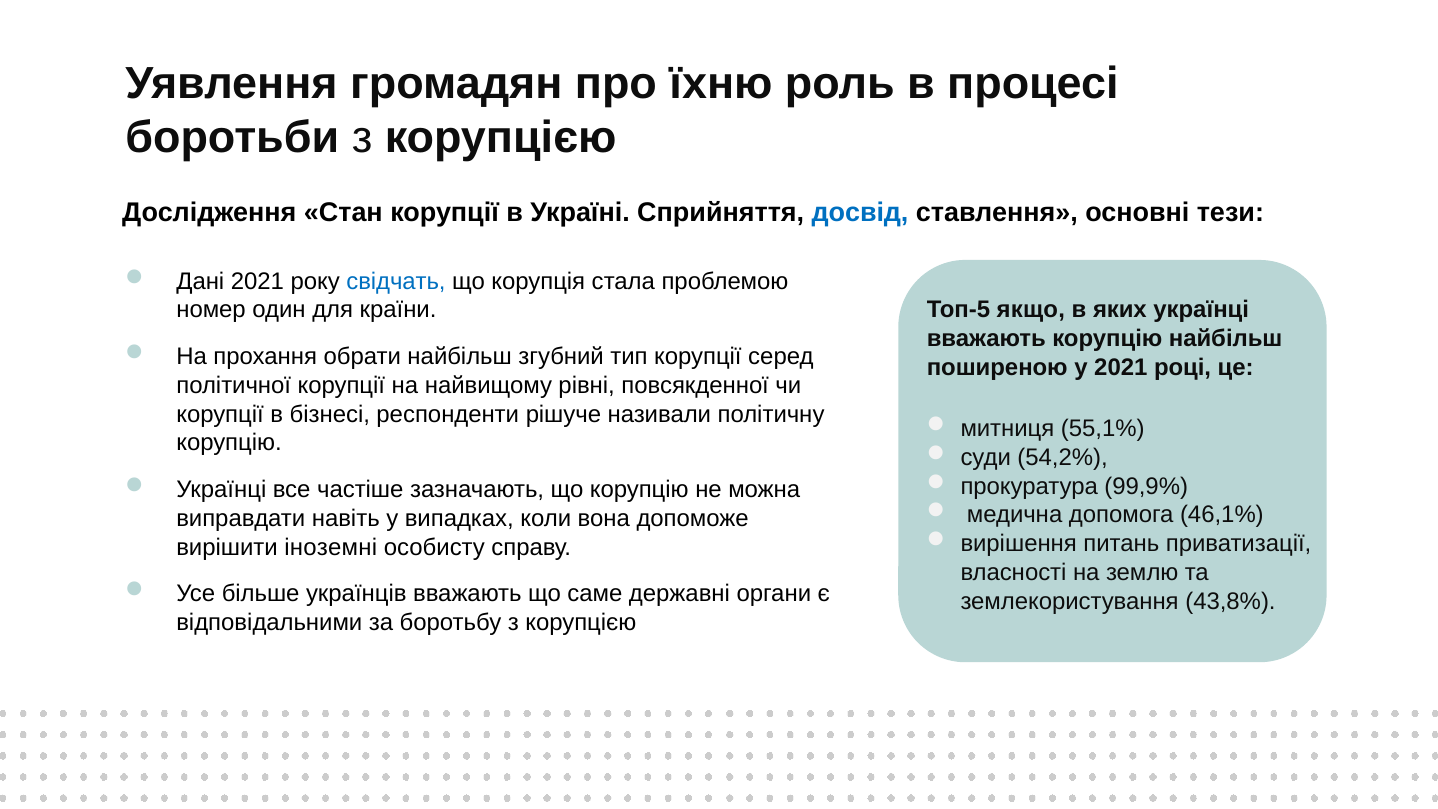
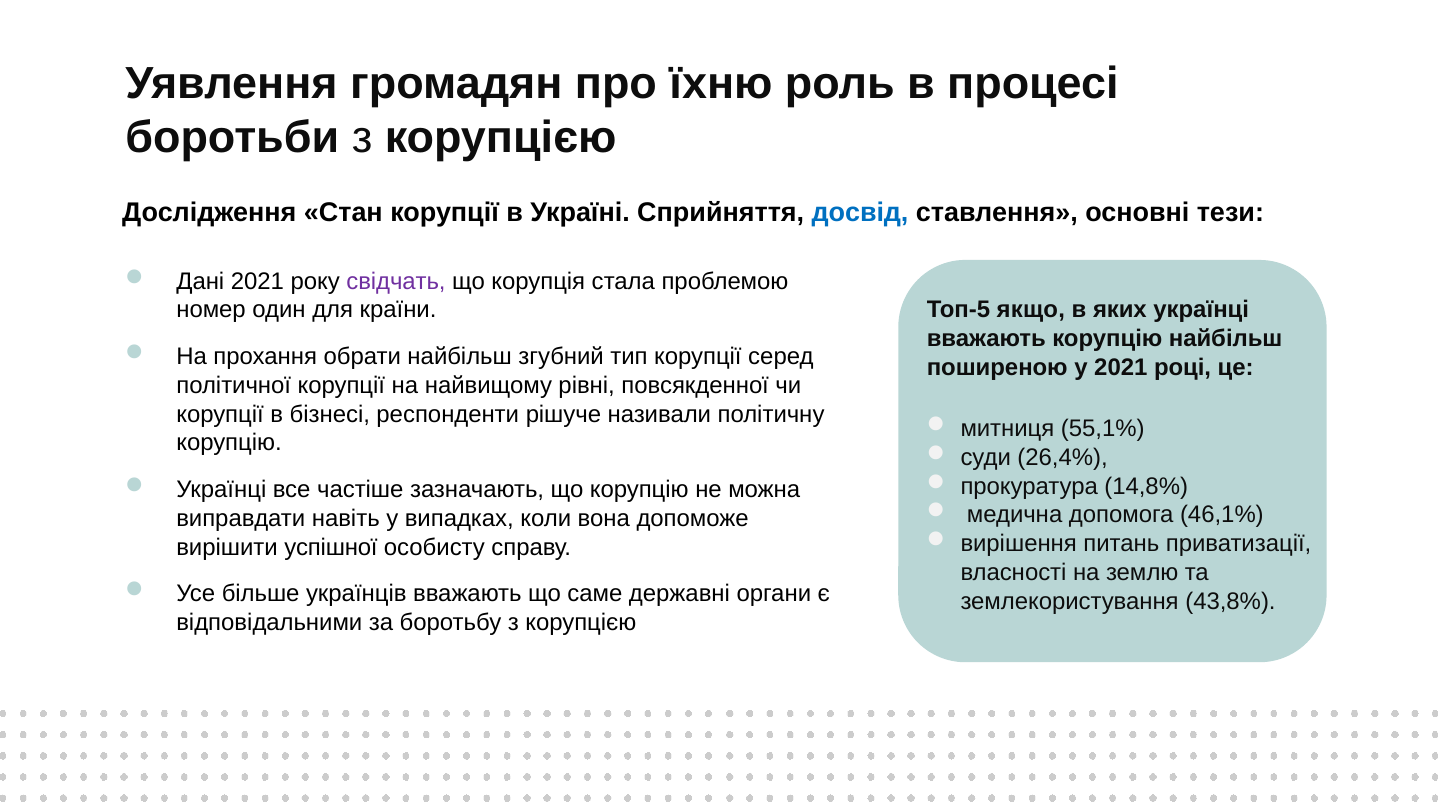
свідчать colour: blue -> purple (396, 281)
54,2%: 54,2% -> 26,4% (1063, 457)
99,9%: 99,9% -> 14,8% (1146, 486)
іноземні: іноземні -> успішної (331, 547)
